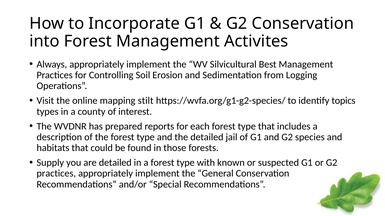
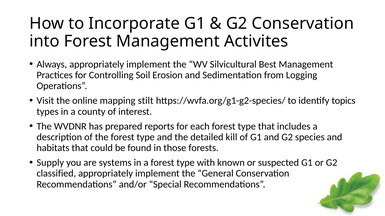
jail: jail -> kill (231, 137)
are detailed: detailed -> systems (115, 163)
practices: practices -> classified (56, 174)
